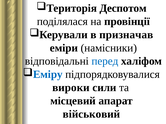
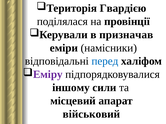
Деспотом: Деспотом -> Гвардією (123, 8)
Еміру colour: blue -> purple (48, 75)
вироки: вироки -> іншому (71, 88)
